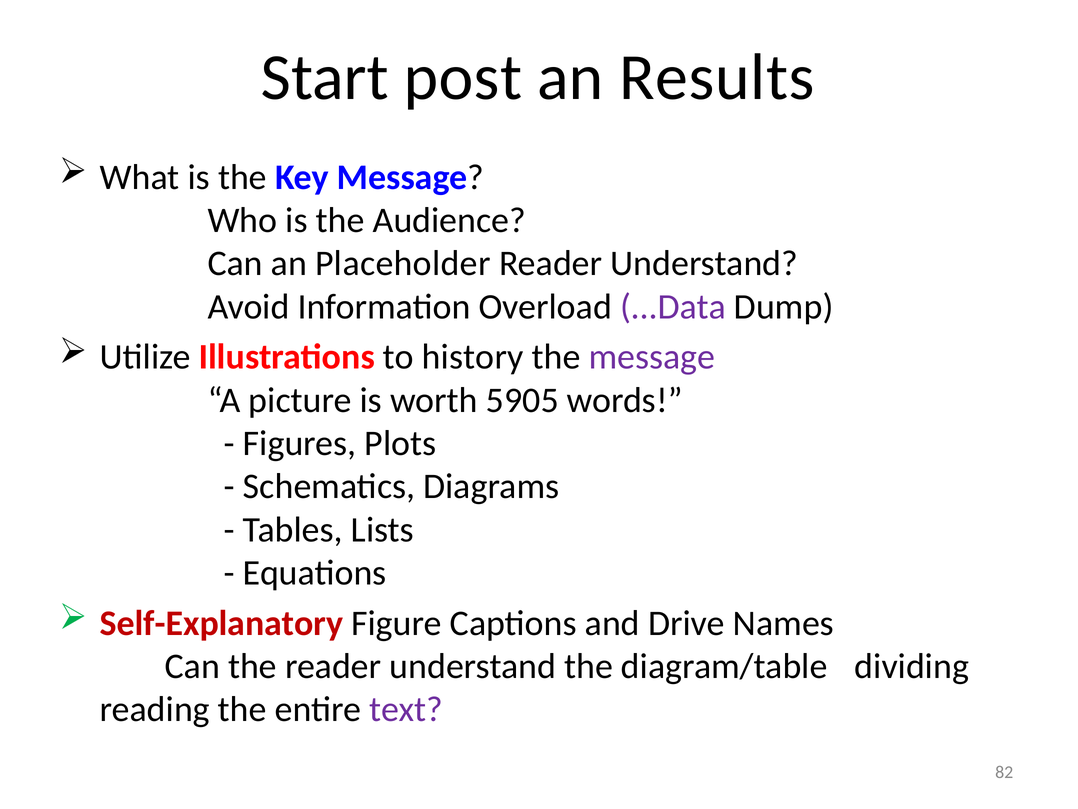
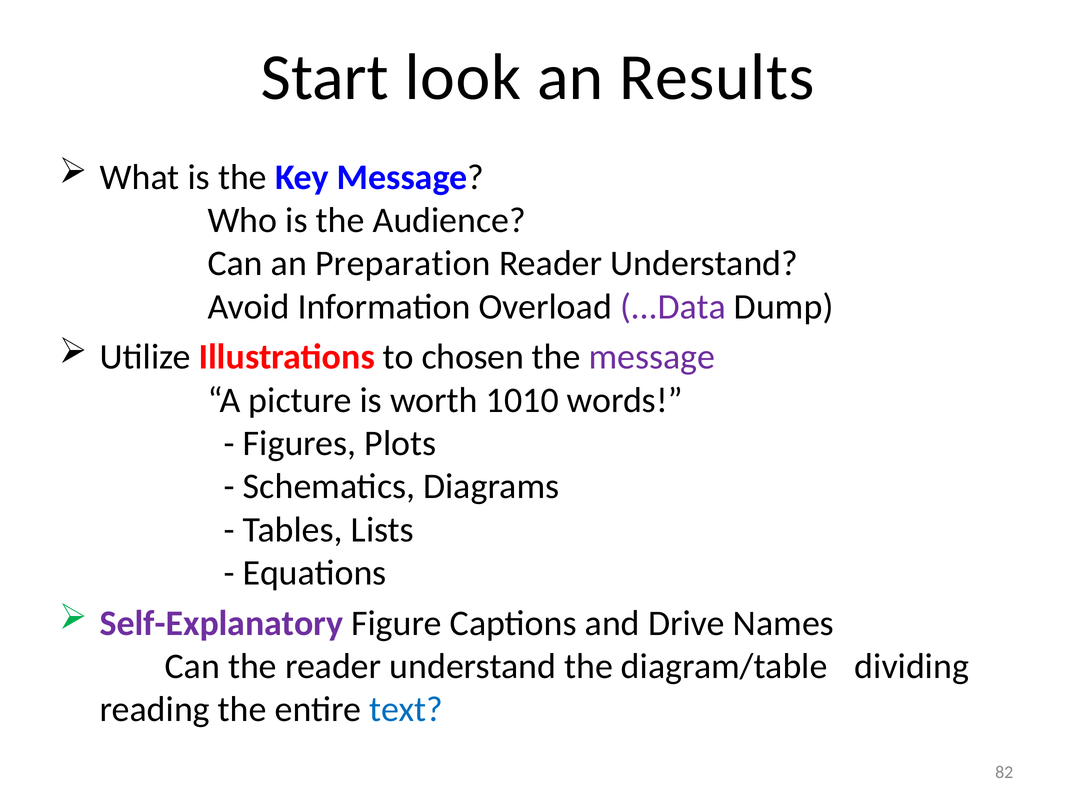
post: post -> look (463, 78)
Placeholder: Placeholder -> Preparation (403, 263)
history: history -> chosen (473, 357)
5905: 5905 -> 1010 (522, 400)
Self-Explanatory colour: red -> purple (222, 623)
text colour: purple -> blue (406, 709)
